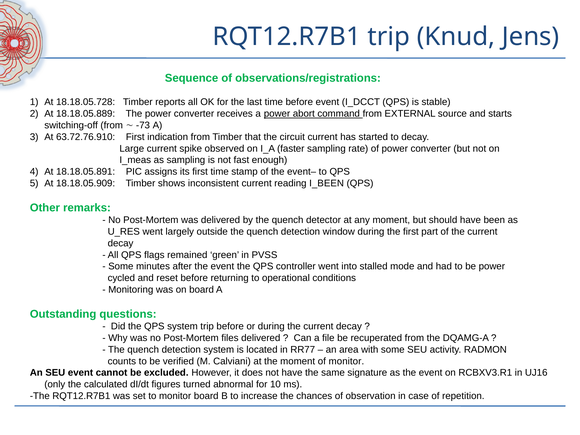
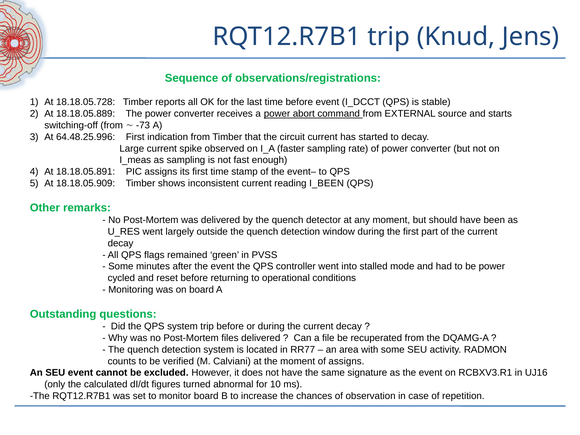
63.72.76.910: 63.72.76.910 -> 64.48.25.996 (86, 137)
of monitor: monitor -> assigns (346, 361)
